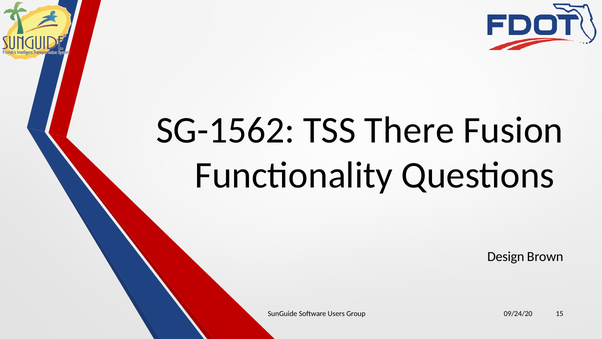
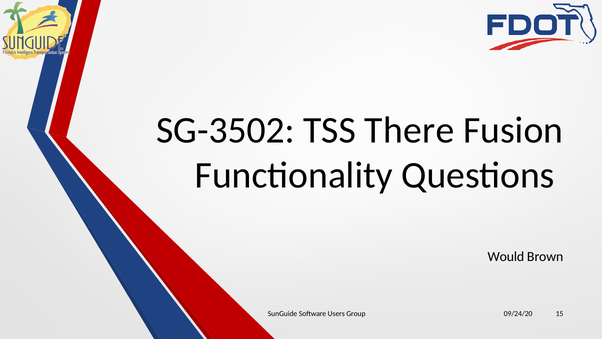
SG-1562: SG-1562 -> SG-3502 (225, 130)
Design: Design -> Would (506, 256)
